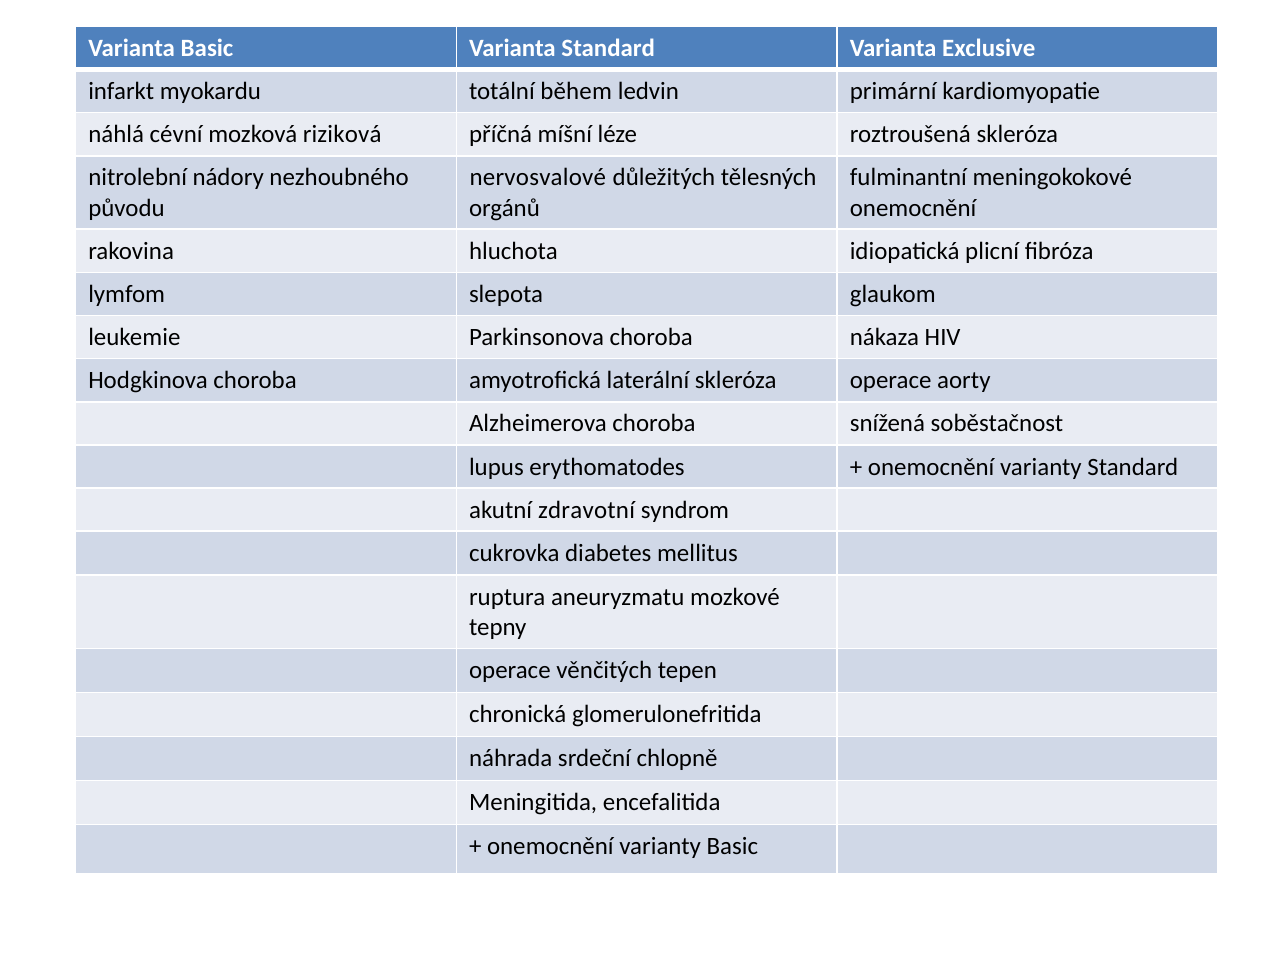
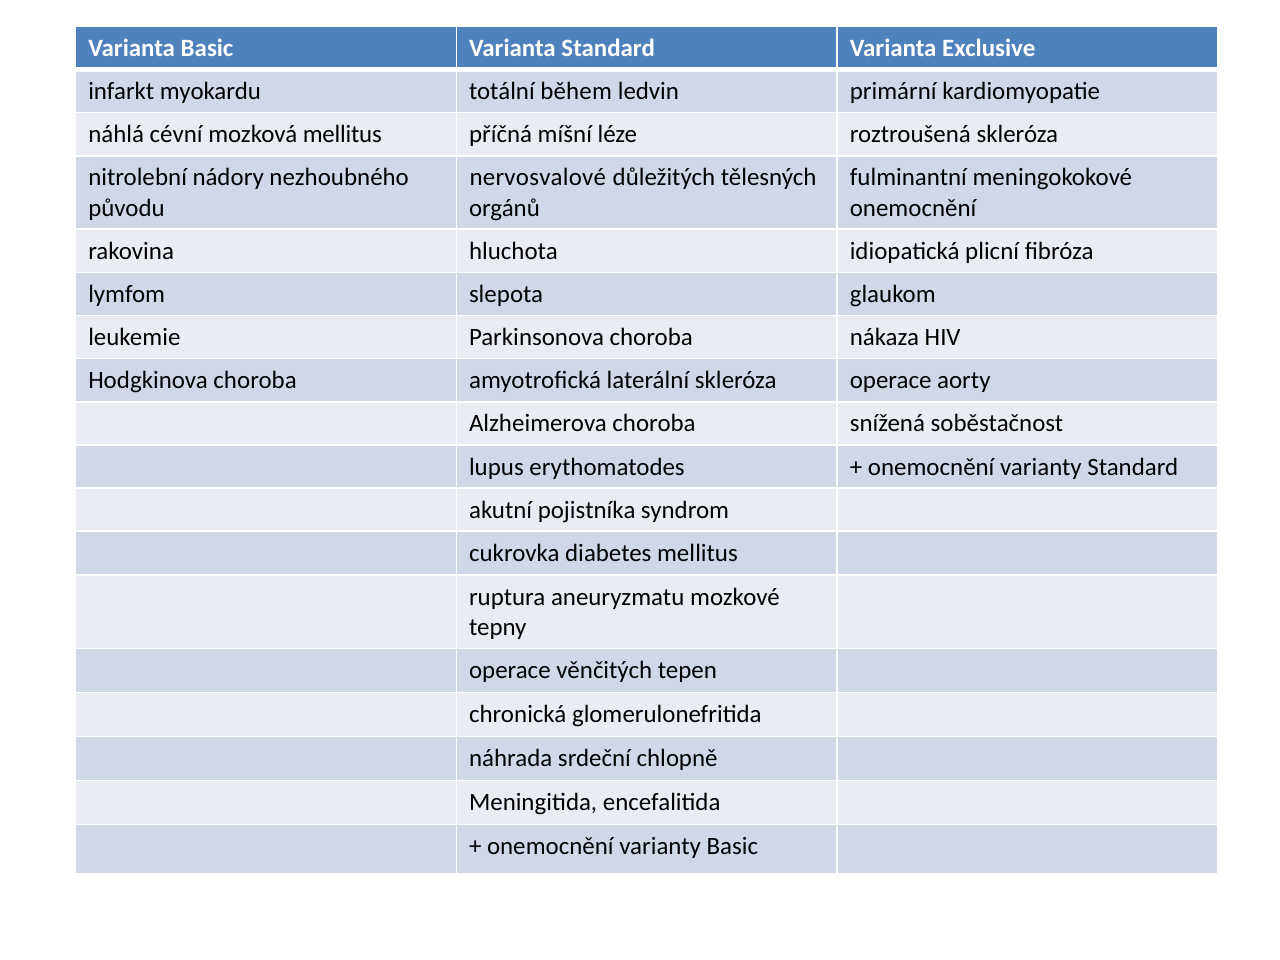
mozková riziková: riziková -> mellitus (342, 135)
zdravotní: zdravotní -> pojistníka (587, 510)
